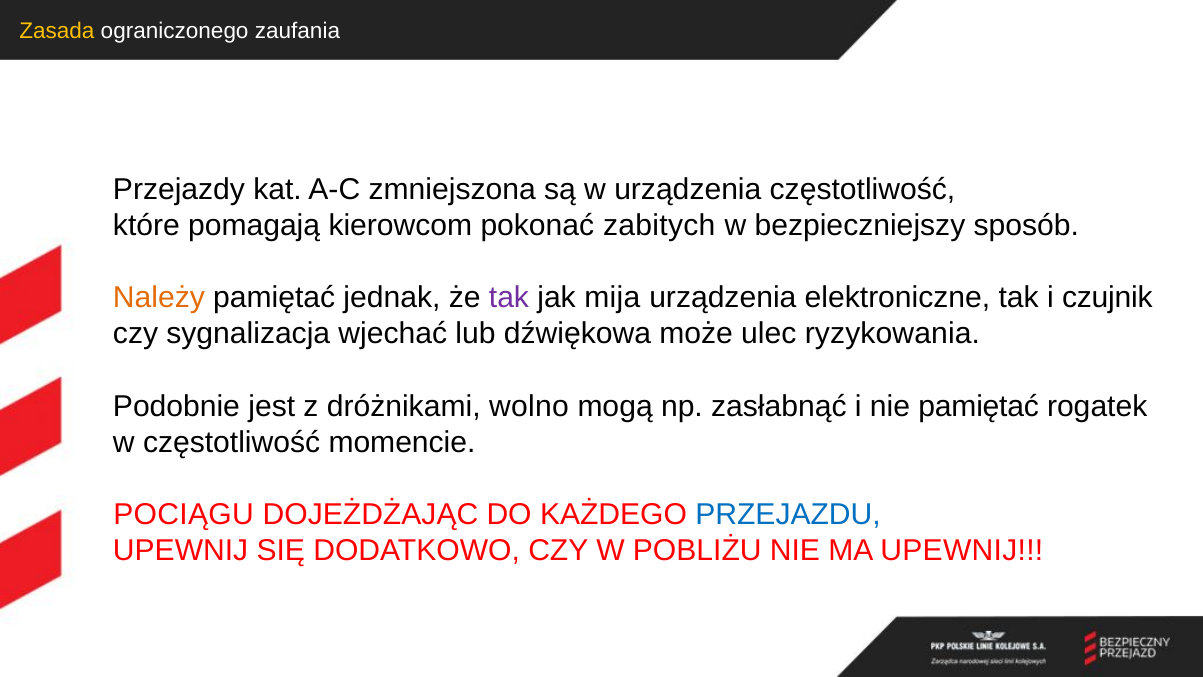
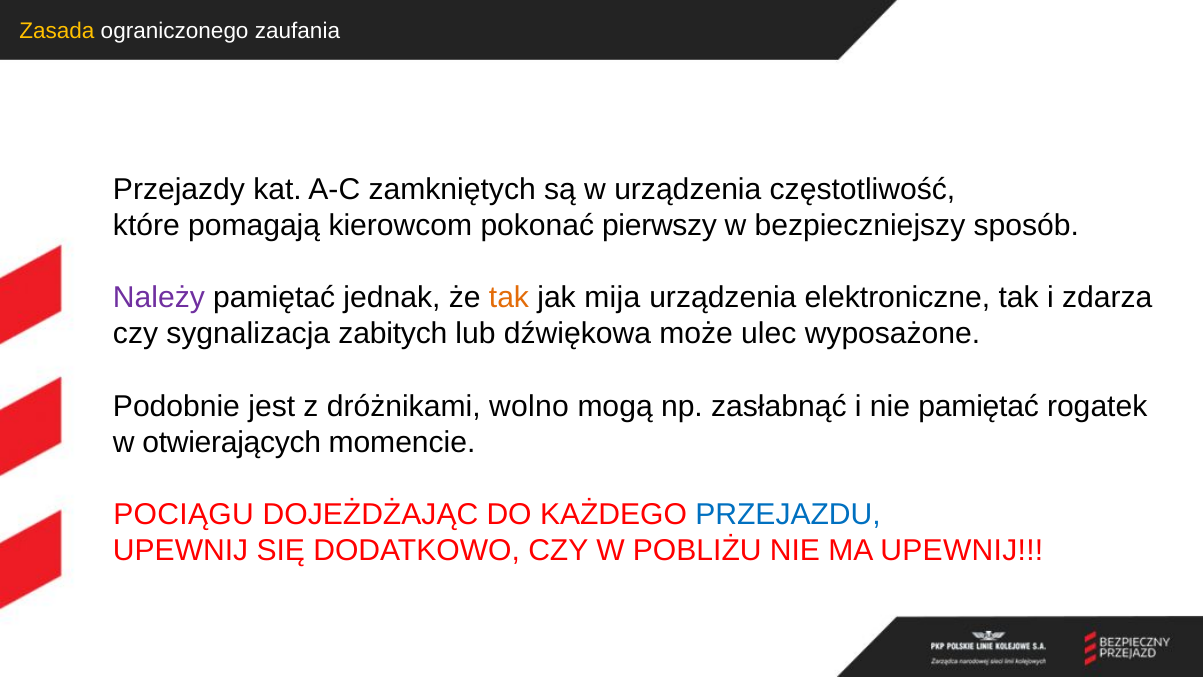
zmniejszona: zmniejszona -> zamkniętych (452, 189)
zabitych: zabitych -> pierwszy (660, 226)
Należy colour: orange -> purple (159, 298)
tak colour: purple -> orange (509, 298)
czujnik: czujnik -> zdarza (1107, 298)
wjechać: wjechać -> zabitych (393, 334)
ryzykowania: ryzykowania -> wyposażone (892, 334)
w częstotliwość: częstotliwość -> otwierających (232, 442)
